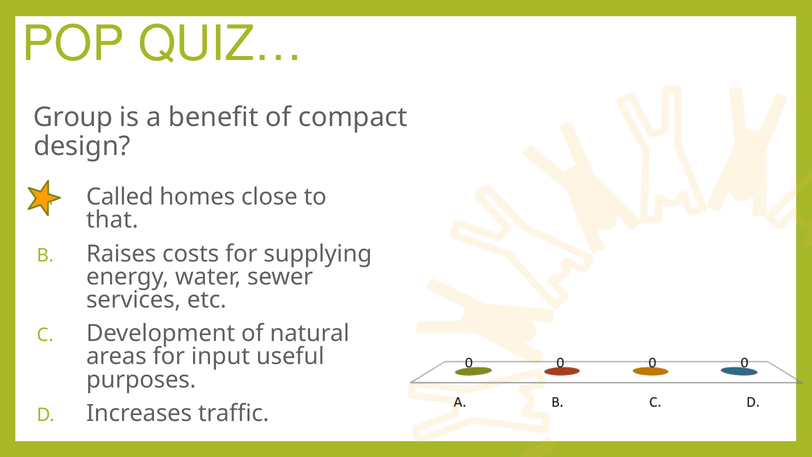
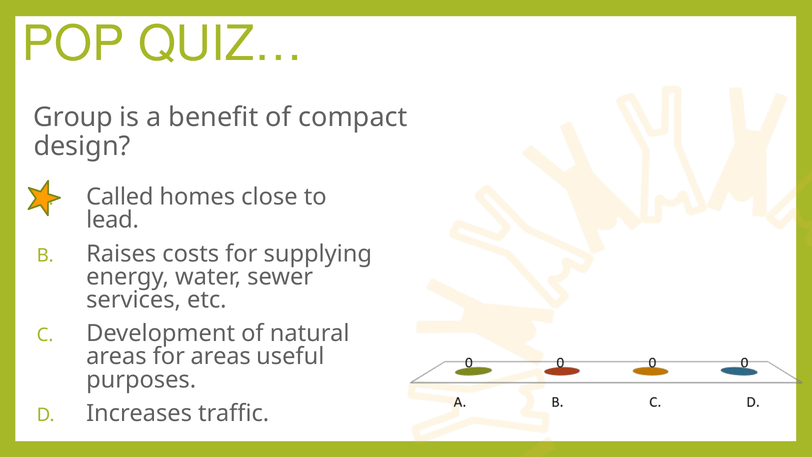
that: that -> lead (113, 220)
for input: input -> areas (221, 356)
